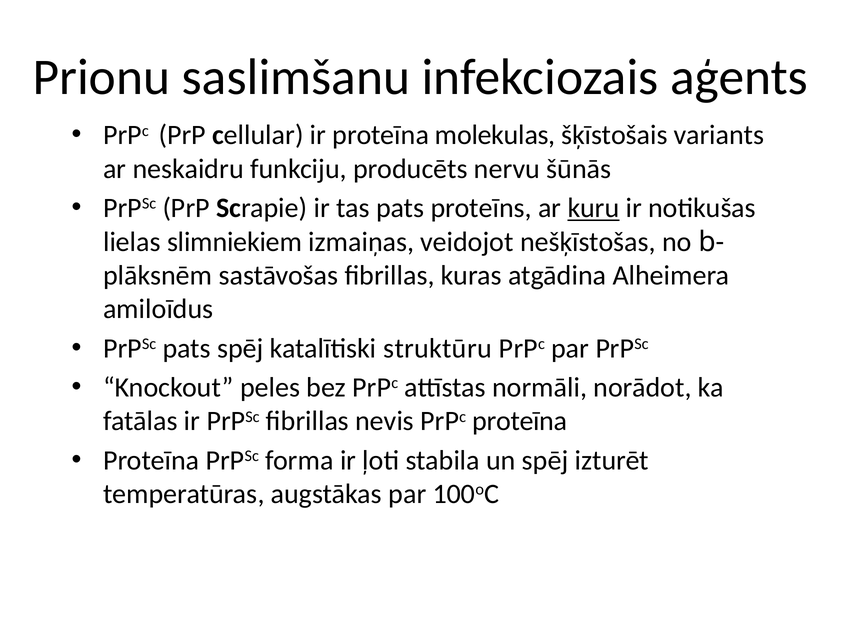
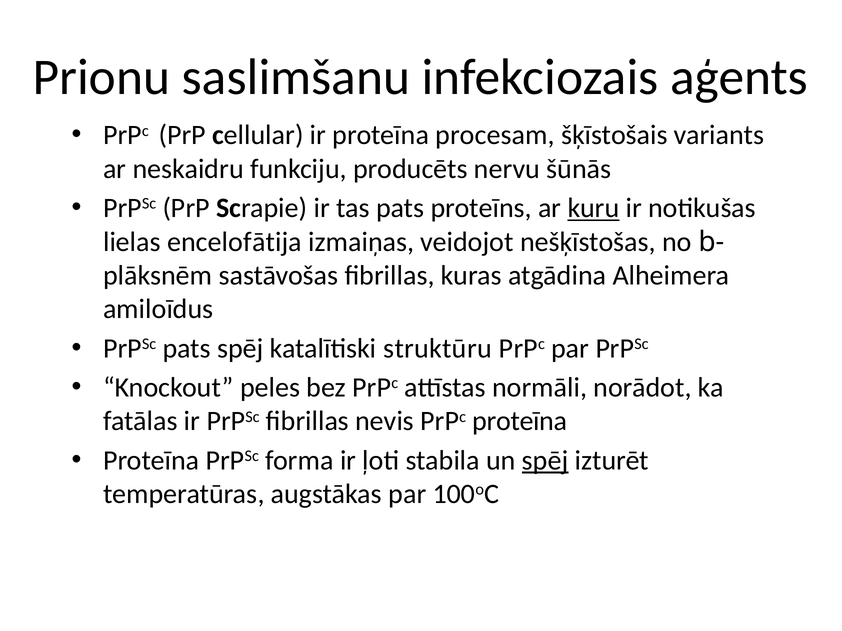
molekulas: molekulas -> procesam (495, 135)
slimniekiem: slimniekiem -> encelofātija (234, 242)
spēj underline: none -> present (545, 461)
